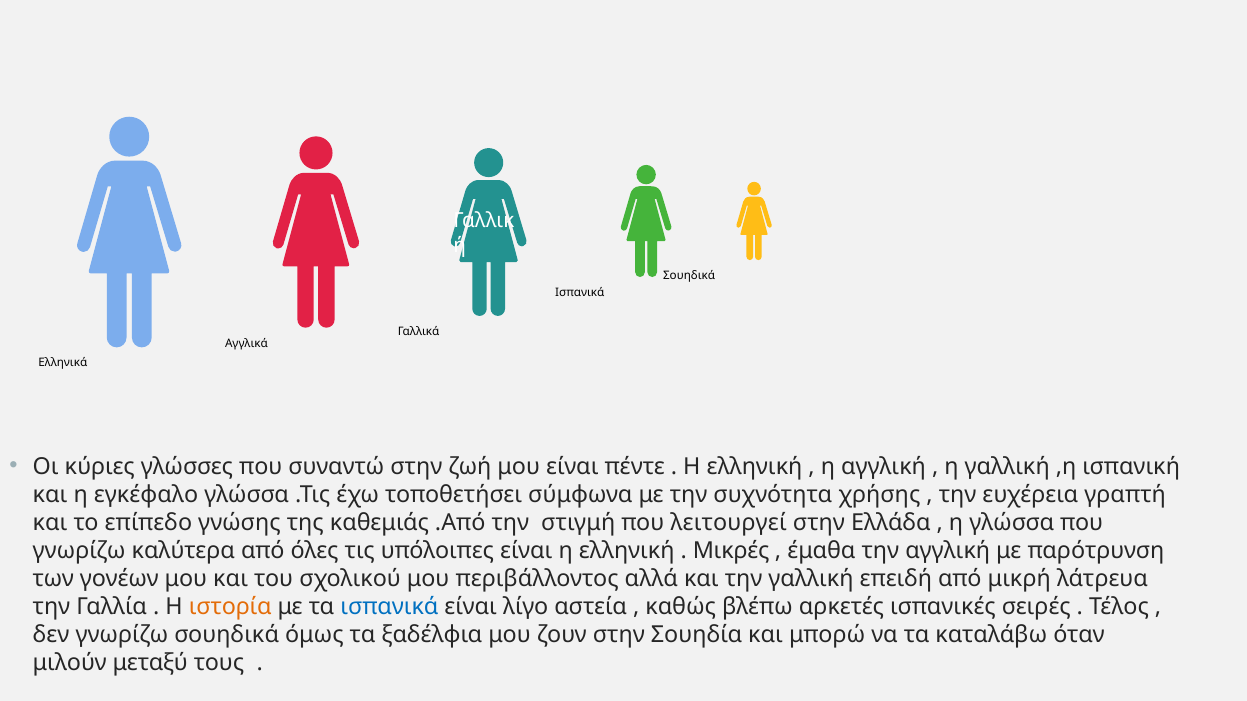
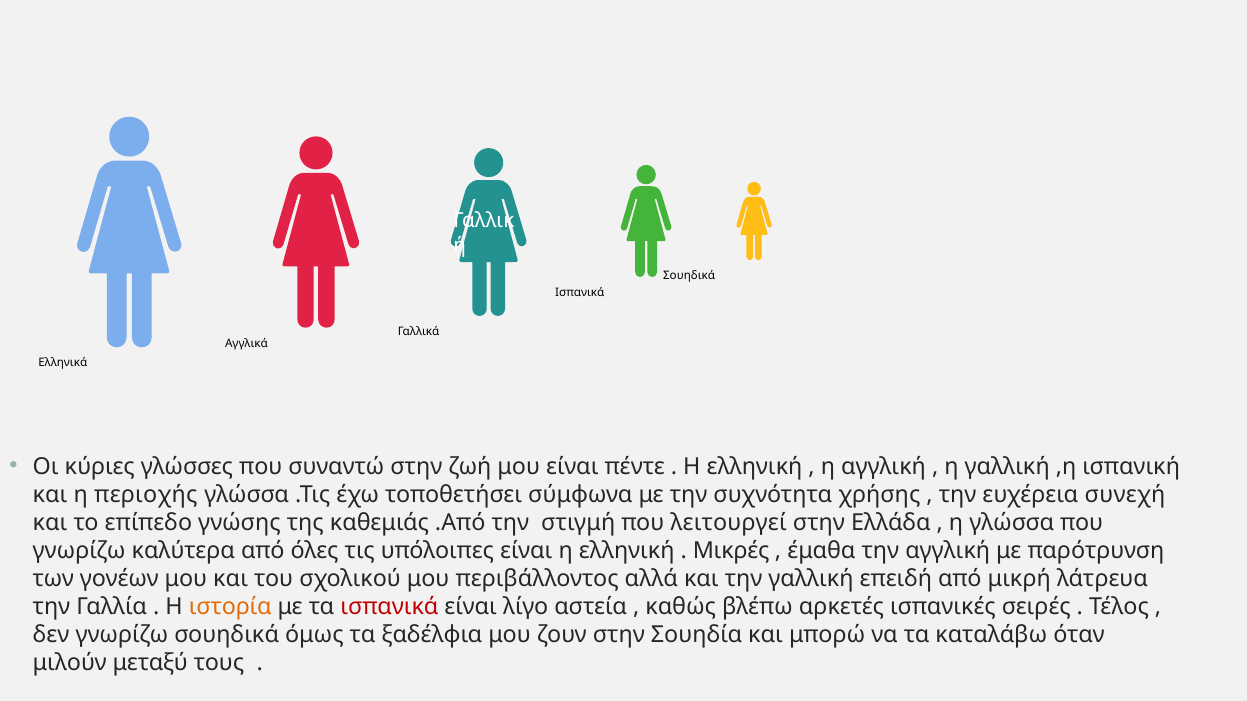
εγκέφαλο: εγκέφαλο -> περιοχής (146, 495)
γραπτή: γραπτή -> συνεχή (1125, 495)
ισπανικά colour: blue -> red (389, 607)
